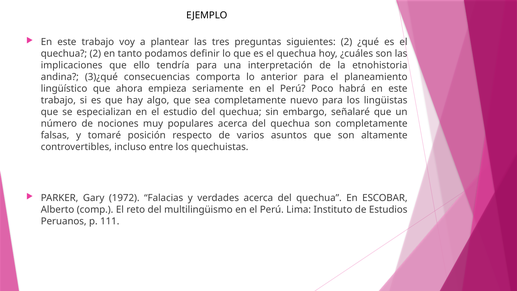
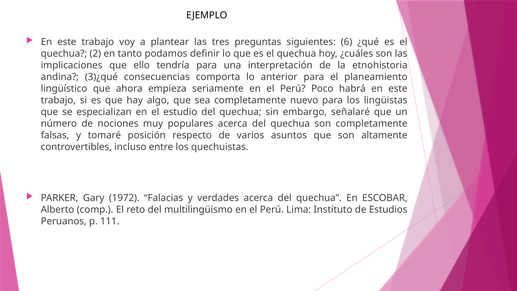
siguientes 2: 2 -> 6 (347, 42)
